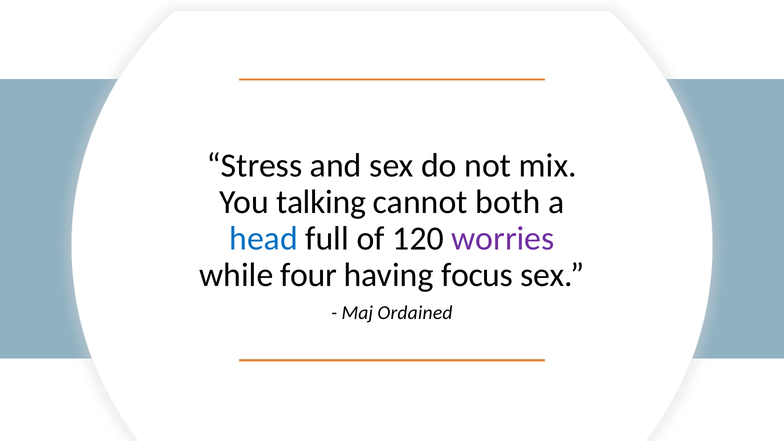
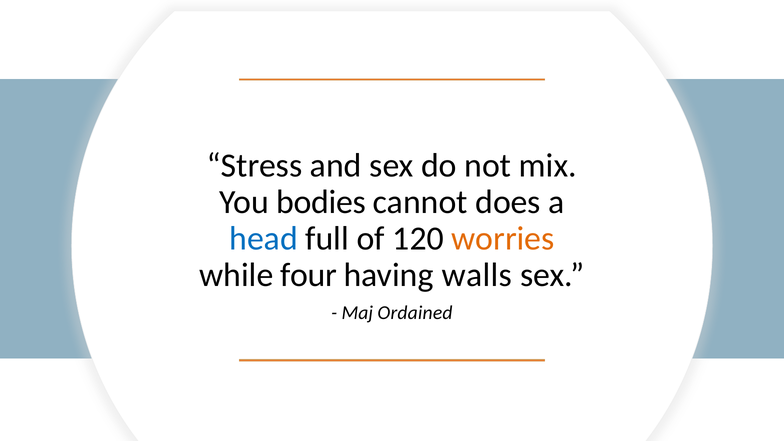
talking: talking -> bodies (321, 202)
both: both -> does (508, 202)
worries colour: purple -> orange (503, 238)
focus: focus -> walls (477, 275)
